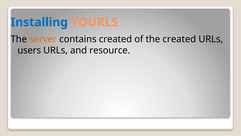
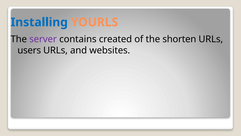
server colour: orange -> purple (43, 39)
the created: created -> shorten (179, 39)
resource: resource -> websites (110, 50)
